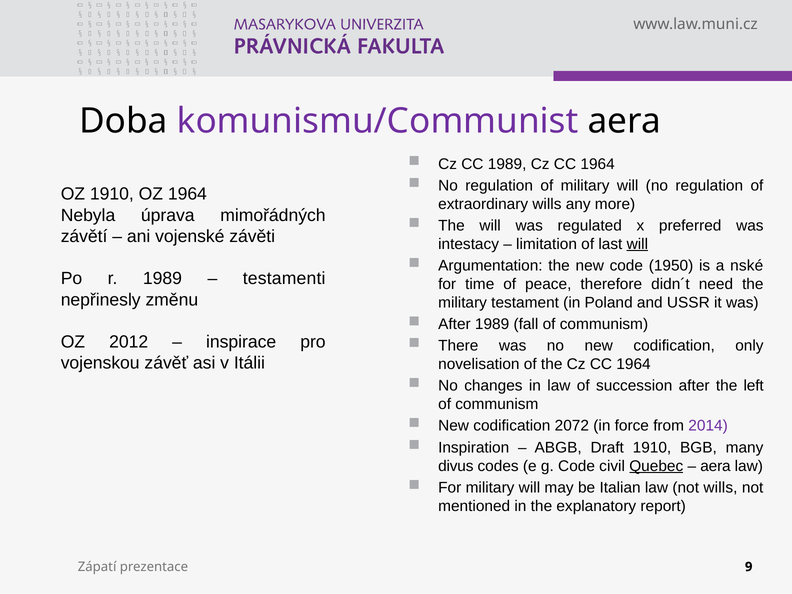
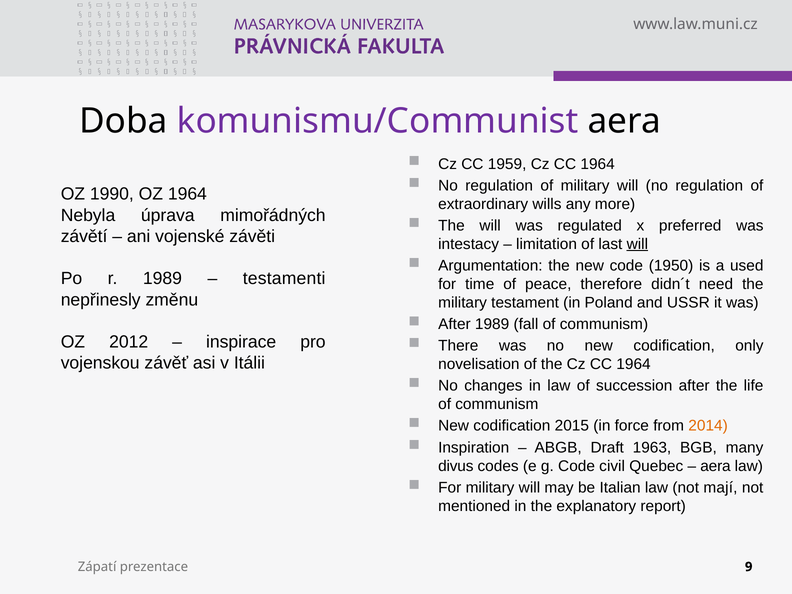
CC 1989: 1989 -> 1959 (507, 164)
OZ 1910: 1910 -> 1990 (112, 194)
nské: nské -> used (747, 266)
left: left -> life (754, 386)
2072: 2072 -> 2015 (572, 426)
2014 colour: purple -> orange (708, 426)
Draft 1910: 1910 -> 1963 (652, 447)
Quebec underline: present -> none (656, 466)
not wills: wills -> mají (720, 488)
